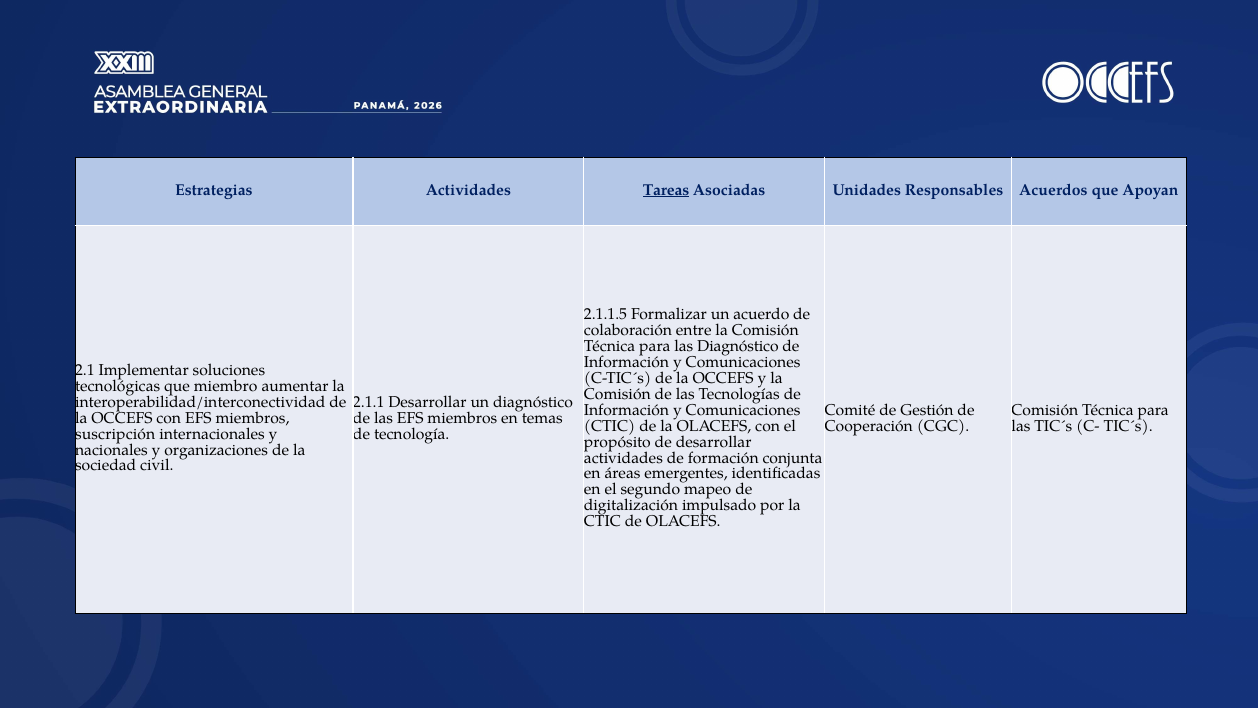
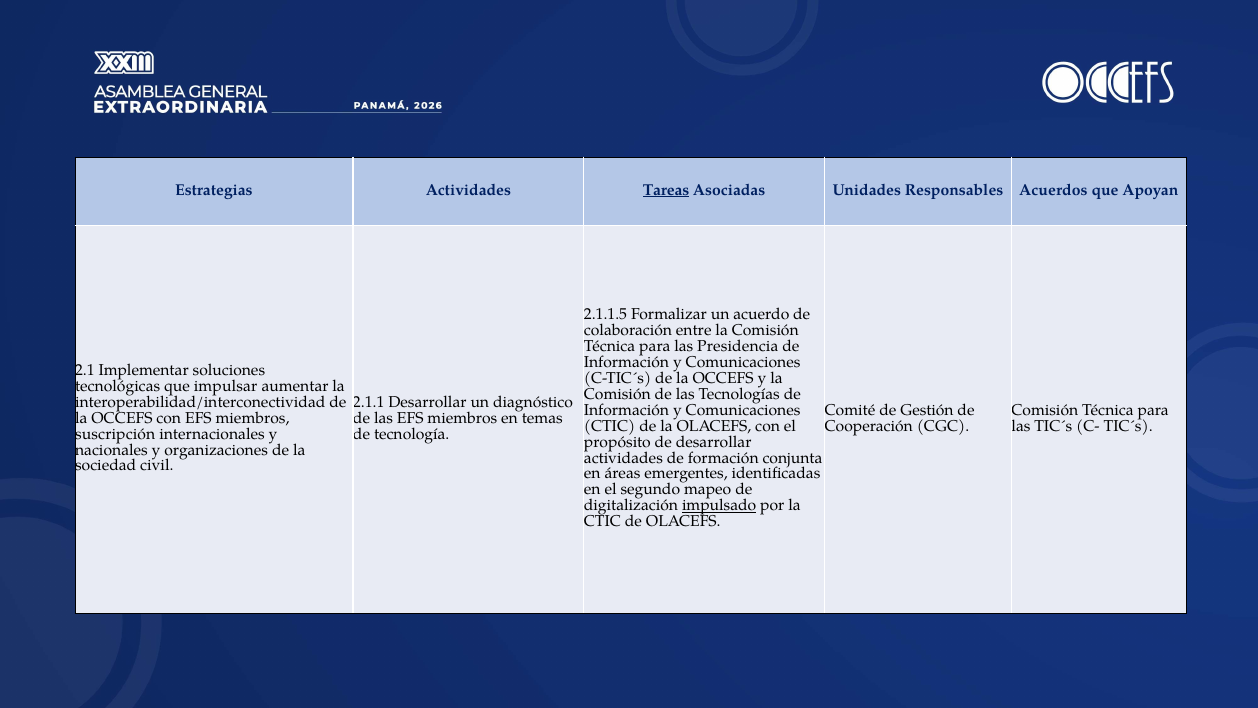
las Diagnóstico: Diagnóstico -> Presidencia (738, 346)
miembro: miembro -> impulsar (226, 386)
impulsado underline: none -> present (719, 505)
